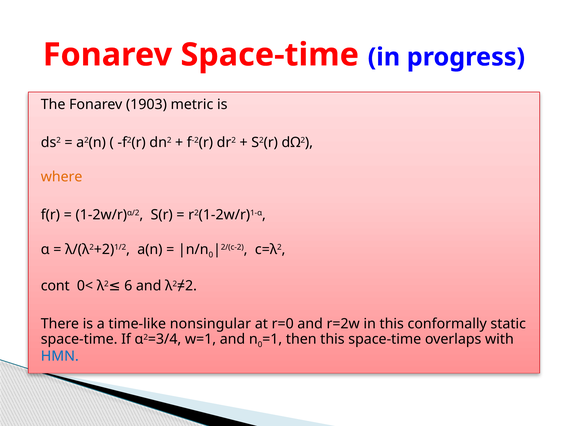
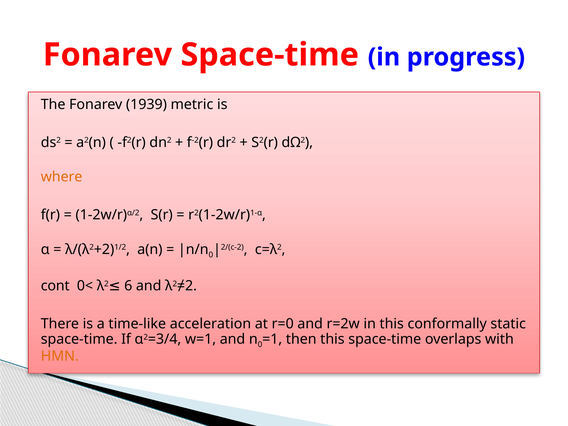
1903: 1903 -> 1939 (146, 104)
nonsingular: nonsingular -> acceleration (210, 324)
HMN colour: blue -> orange (60, 356)
